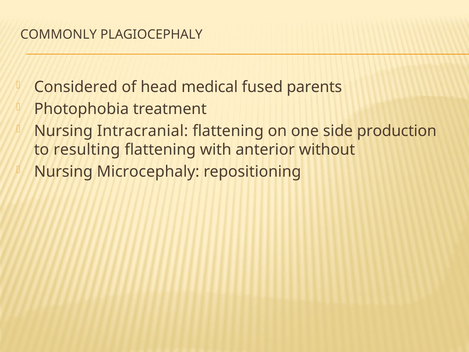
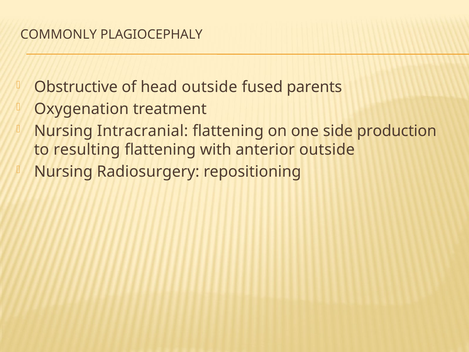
Considered: Considered -> Obstructive (76, 87)
head medical: medical -> outside (209, 87)
Photophobia: Photophobia -> Oxygenation (81, 109)
anterior without: without -> outside (327, 150)
Microcephaly: Microcephaly -> Radiosurgery (148, 171)
